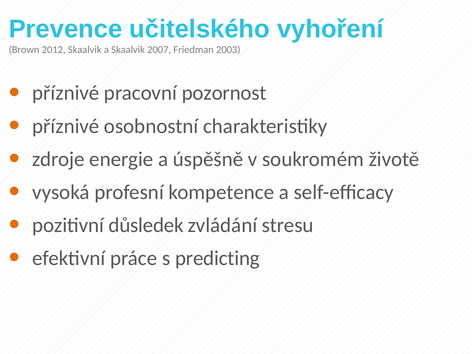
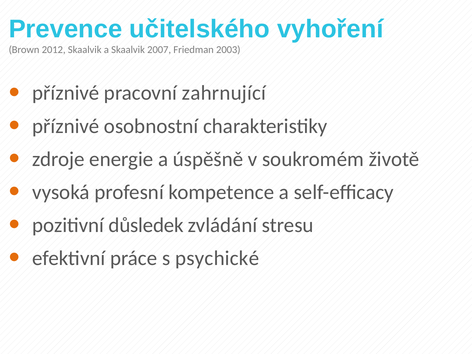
pozornost: pozornost -> zahrnující (224, 93)
predicting: predicting -> psychické (217, 258)
